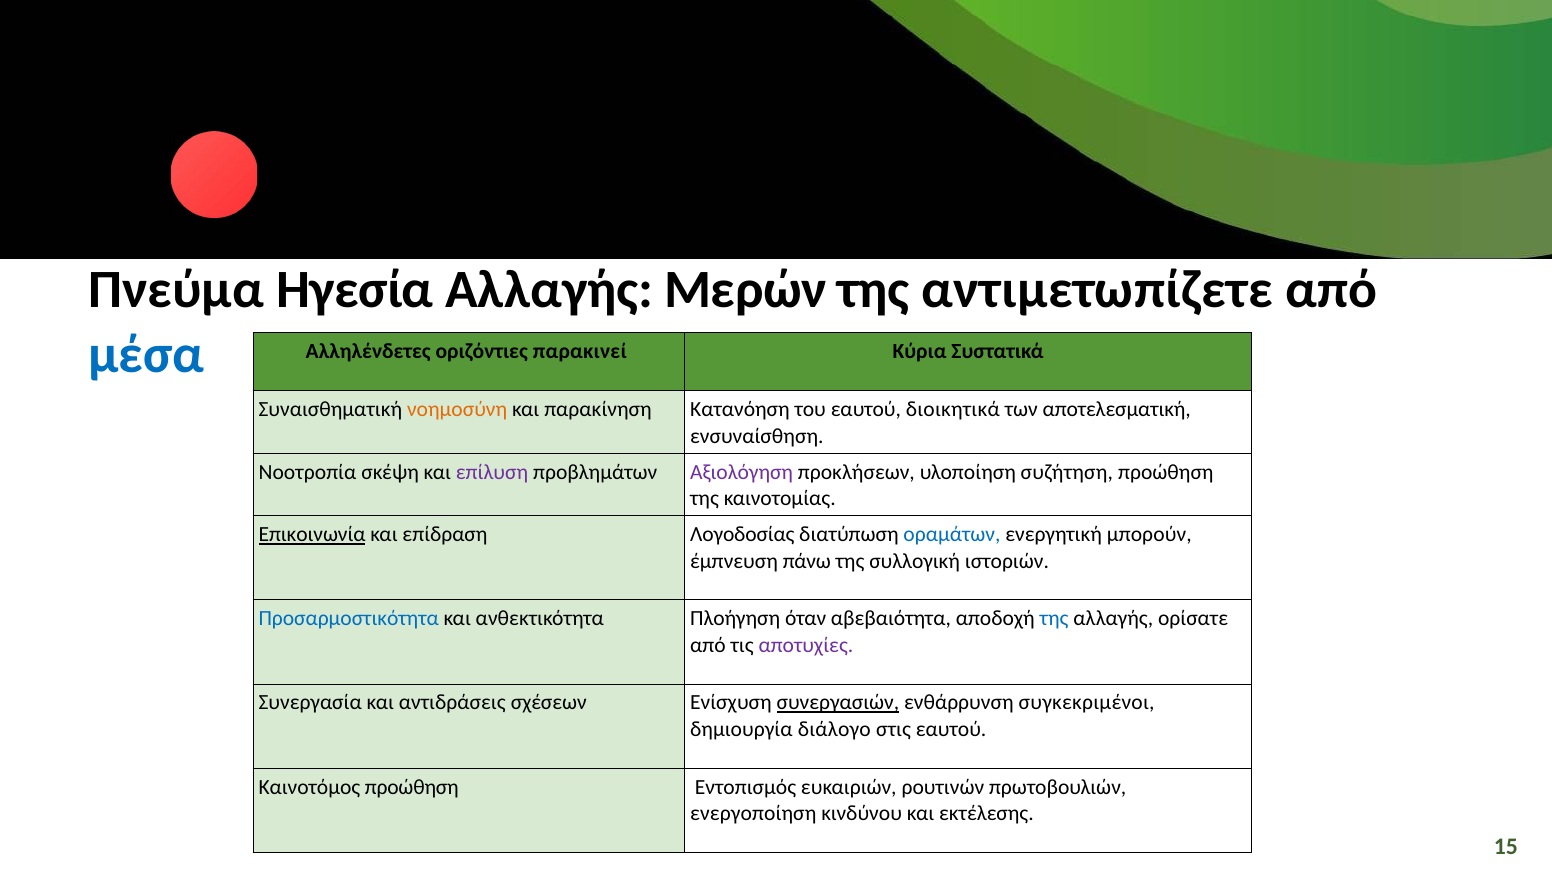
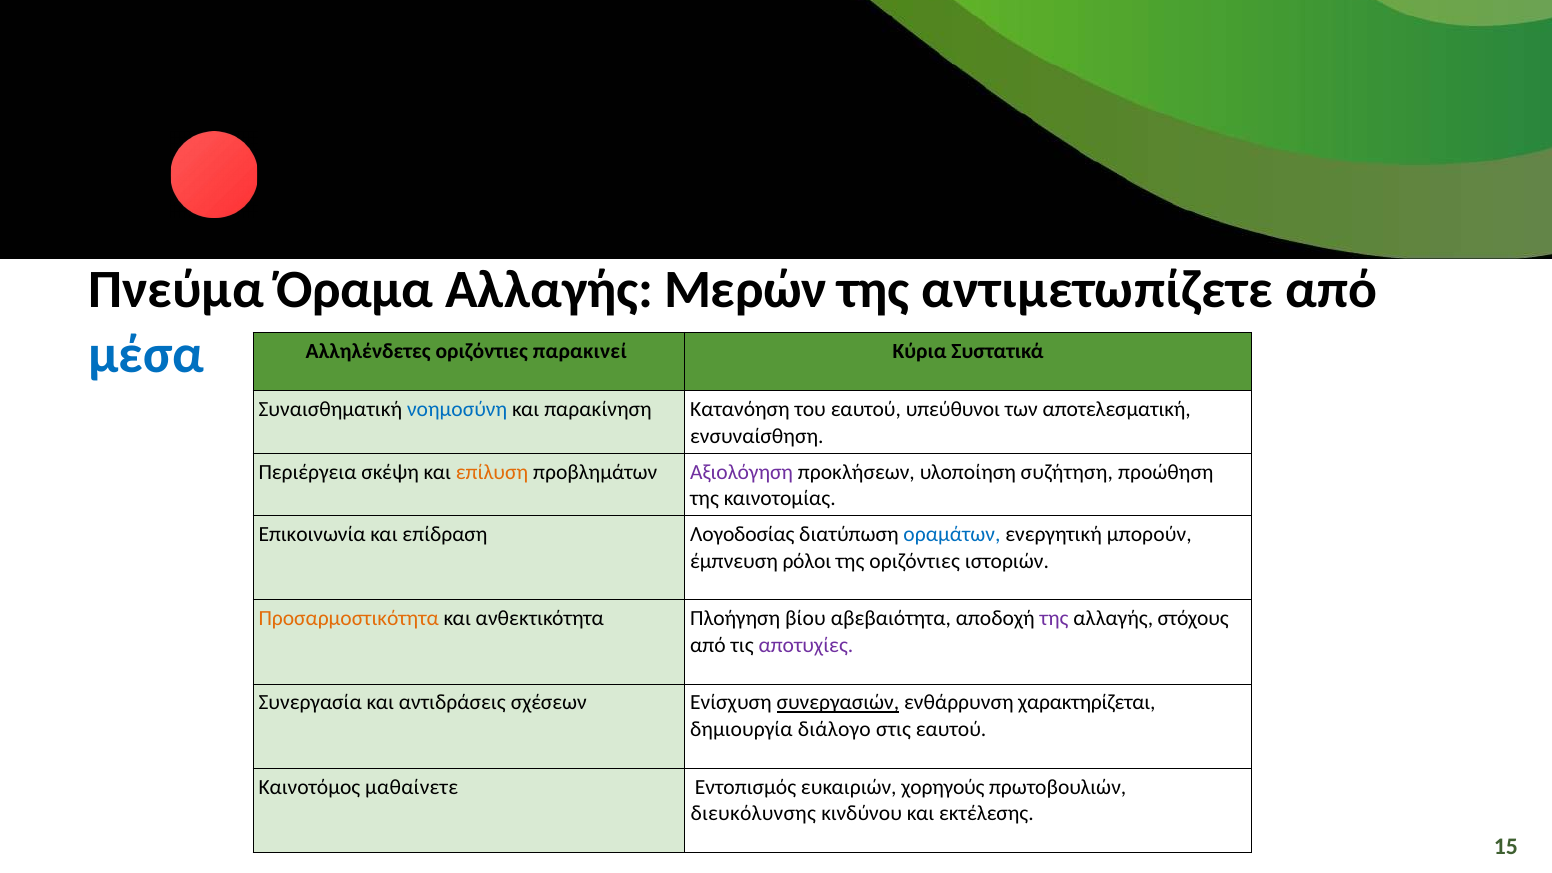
Ηγεσία: Ηγεσία -> Όραμα (355, 290)
νοημοσύνη colour: orange -> blue (457, 410)
διοικητικά: διοικητικά -> υπεύθυνοι (953, 410)
Νοοτροπία: Νοοτροπία -> Περιέργεια (308, 472)
επίλυση colour: purple -> orange (492, 472)
Επικοινωνία underline: present -> none (312, 535)
πάνω: πάνω -> ρόλοι (807, 561)
της συλλογική: συλλογική -> οριζόντιες (915, 561)
Προσαρμοστικότητα colour: blue -> orange (349, 619)
όταν: όταν -> βίου (806, 619)
της colour: blue -> purple (1054, 619)
ορίσατε: ορίσατε -> στόχους (1193, 619)
συγκεκριμένοι: συγκεκριμένοι -> χαρακτηρίζεται (1087, 703)
Καινοτόμος προώθηση: προώθηση -> μαθαίνετε (412, 787)
ρουτινών: ρουτινών -> χορηγούς (943, 787)
ενεργοποίηση: ενεργοποίηση -> διευκόλυνσης (753, 813)
